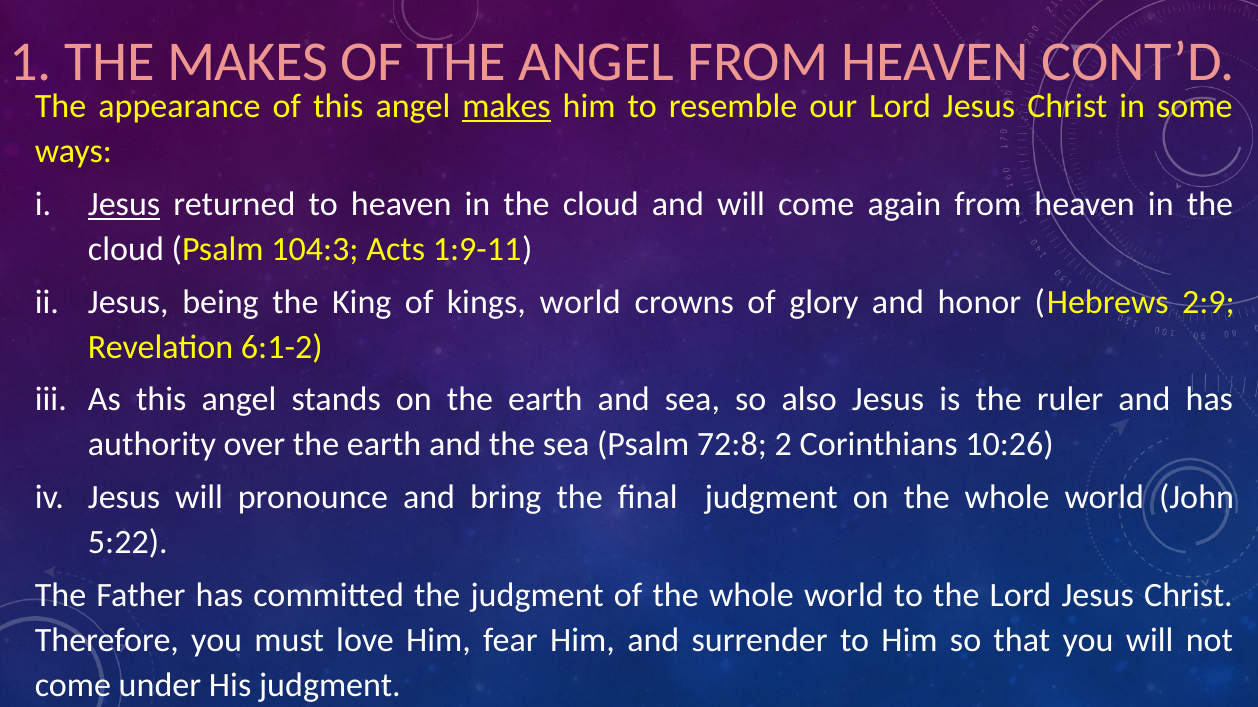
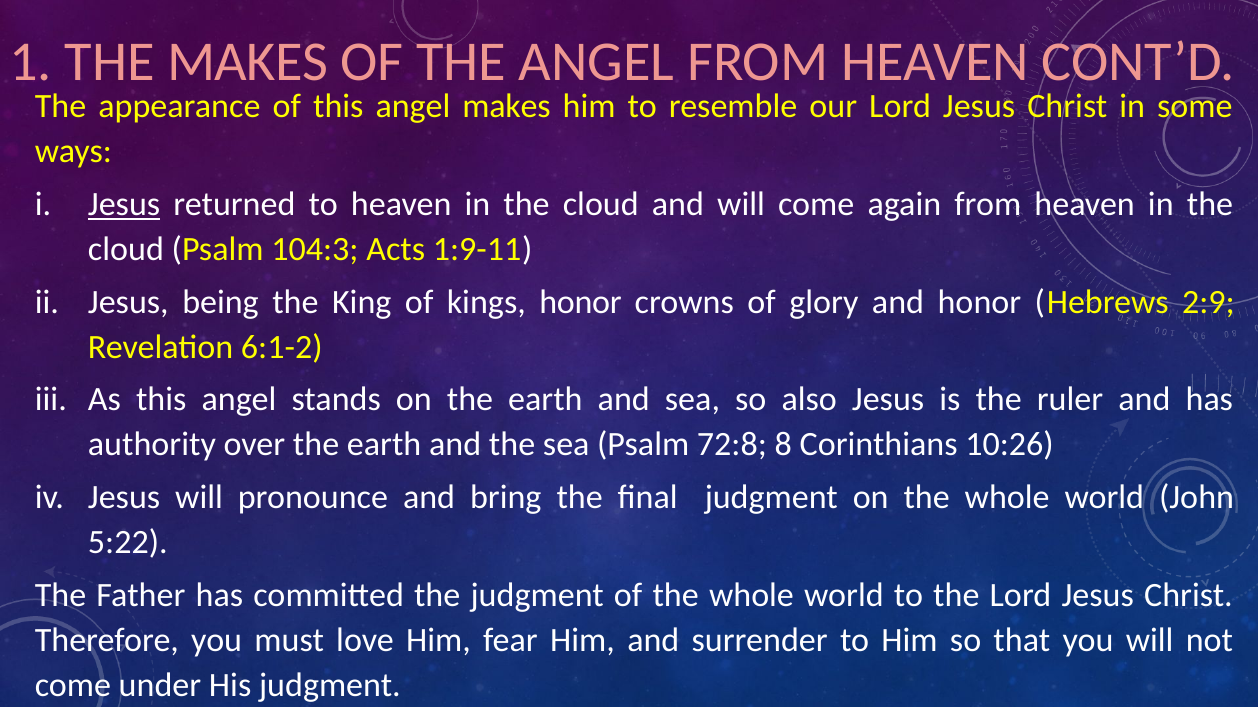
makes underline: present -> none (507, 107)
kings world: world -> honor (580, 302)
2: 2 -> 8 (783, 445)
